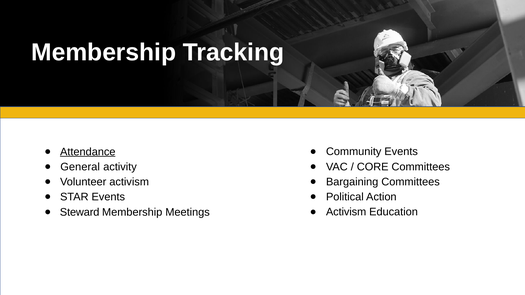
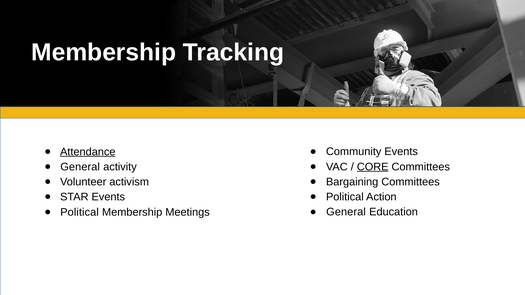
CORE underline: none -> present (373, 167)
Activism: Activism -> General (346, 212)
Steward: Steward -> Political (80, 212)
